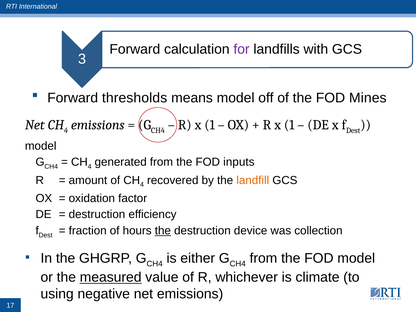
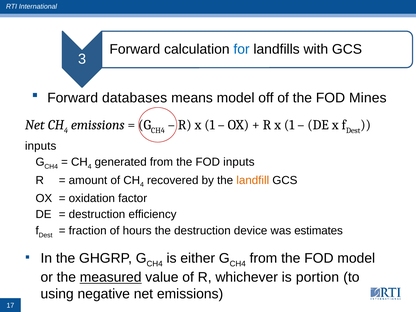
for colour: purple -> blue (242, 49)
thresholds: thresholds -> databases (135, 98)
model: model -> inputs (41, 146)
the underline: present -> none (163, 231)
collection: collection -> estimates (319, 231)
climate: climate -> portion (317, 277)
